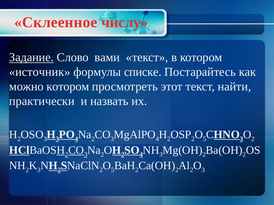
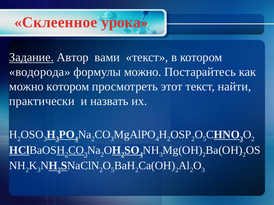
числу: числу -> урока (125, 22)
Слово: Слово -> Автор (73, 57)
источник: источник -> водорода (40, 72)
формулы списке: списке -> можно (143, 72)
